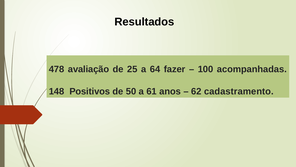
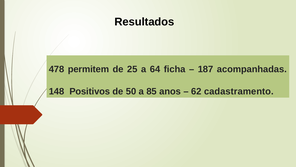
avaliação: avaliação -> permitem (89, 69)
fazer: fazer -> ficha (175, 69)
100: 100 -> 187 (206, 69)
61: 61 -> 85 (152, 91)
